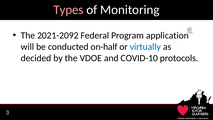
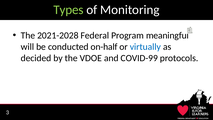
Types colour: pink -> light green (68, 10)
2021-2092: 2021-2092 -> 2021-2028 (58, 35)
application: application -> meaningful (167, 35)
COVID-10: COVID-10 -> COVID-99 (139, 58)
